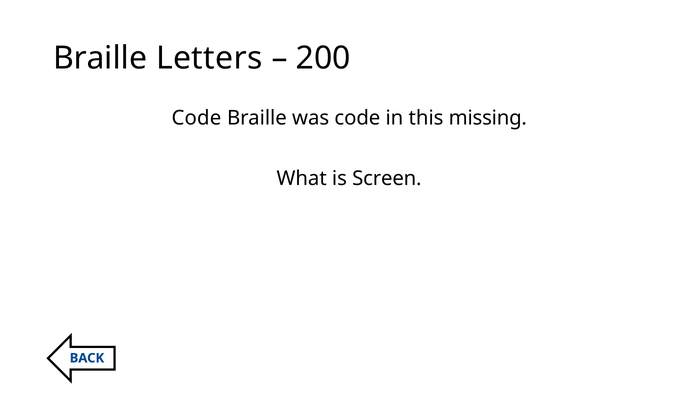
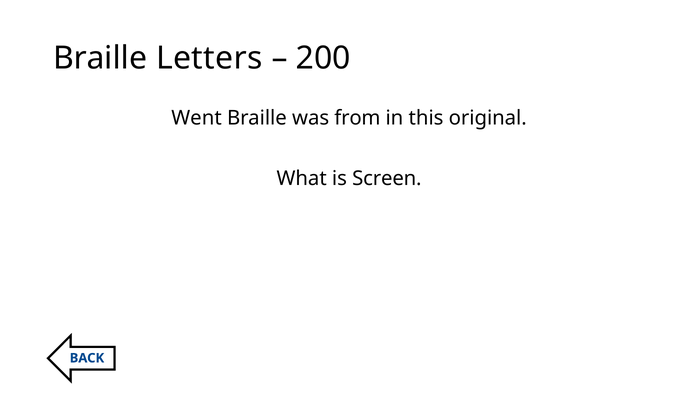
Code: Code -> Went (197, 118)
was code: code -> from (357, 118)
missing: missing -> original (488, 118)
